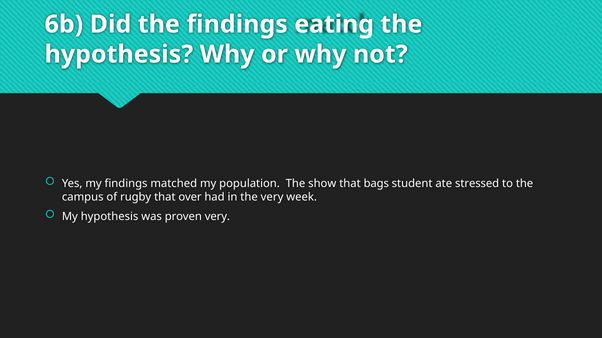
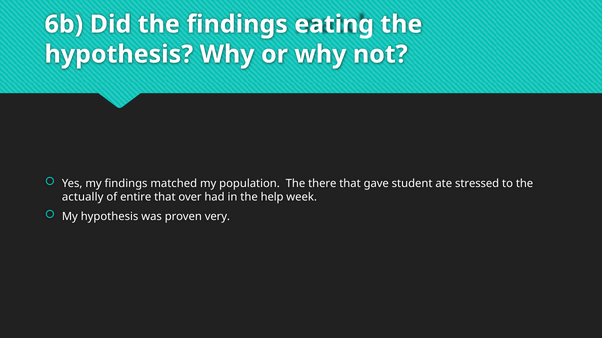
show: show -> there (322, 184)
bags: bags -> gave (376, 184)
campus: campus -> actually (83, 197)
rugby: rugby -> entire (136, 197)
the very: very -> help (272, 197)
